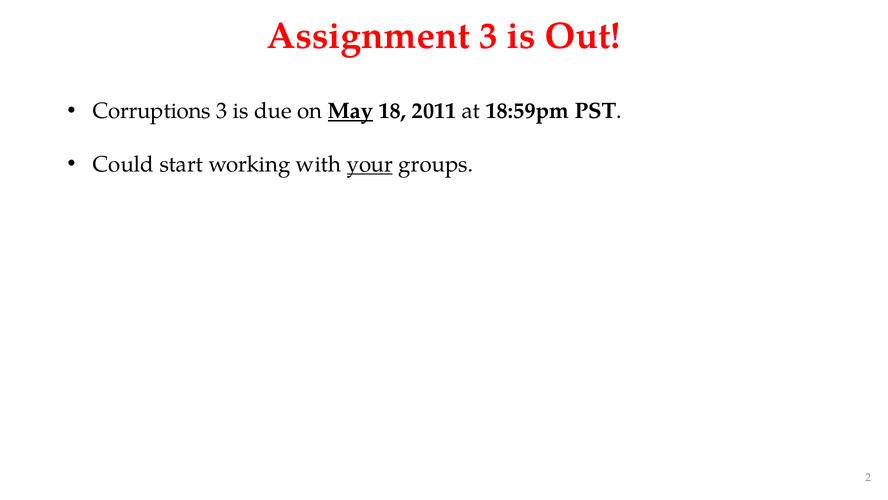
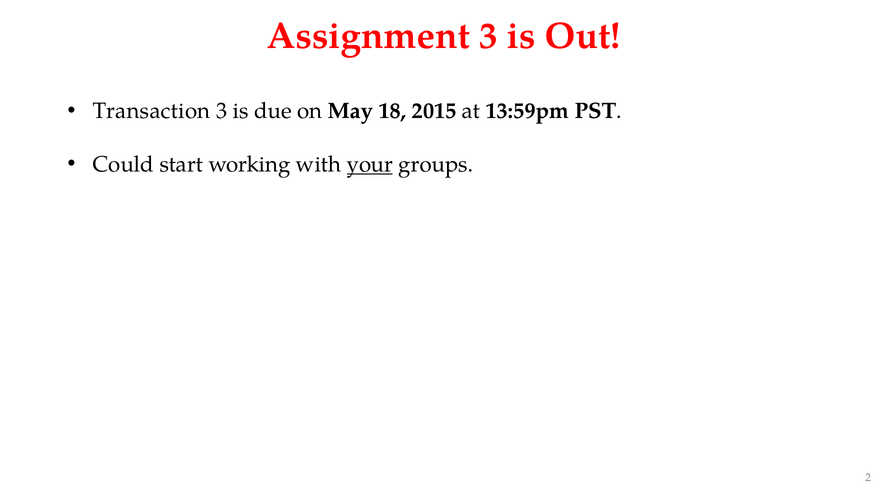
Corruptions: Corruptions -> Transaction (151, 111)
May underline: present -> none (351, 111)
2011: 2011 -> 2015 (434, 111)
18:59pm: 18:59pm -> 13:59pm (527, 111)
